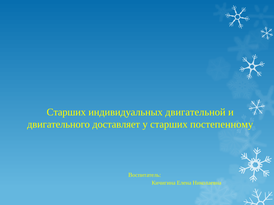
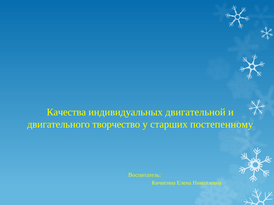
Старших: Старших -> Качества (66, 112)
доставляет: доставляет -> творчество (116, 125)
